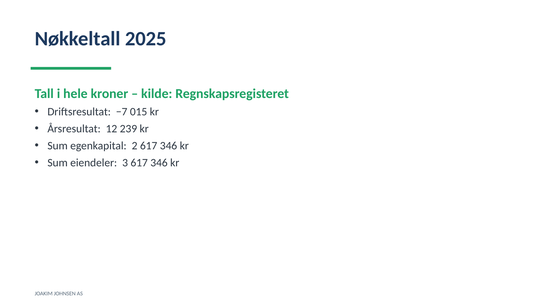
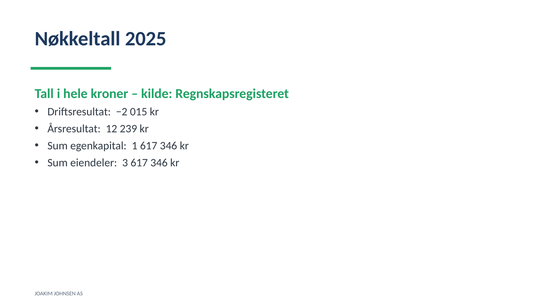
−7: −7 -> −2 (122, 112)
2: 2 -> 1 (135, 146)
